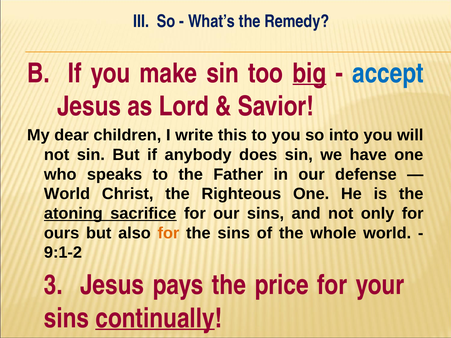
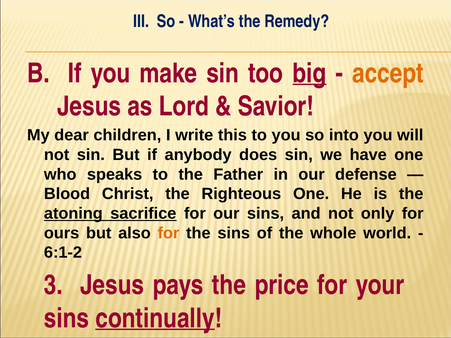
accept colour: blue -> orange (388, 73)
World: World -> Blood (67, 194)
9:1-2: 9:1-2 -> 6:1-2 (63, 253)
